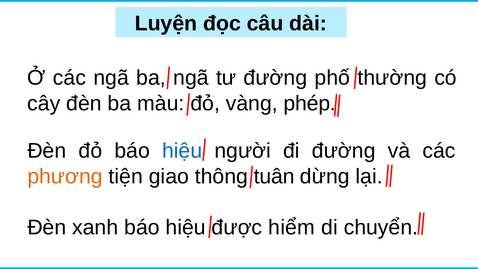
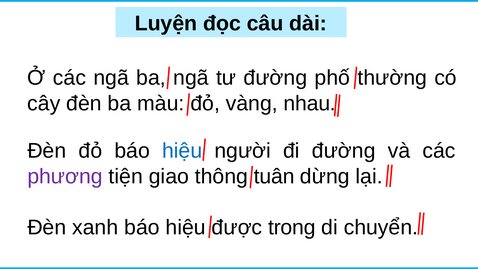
phép: phép -> nhau (310, 103)
phương colour: orange -> purple (65, 176)
hiểm: hiểm -> trong (292, 227)
